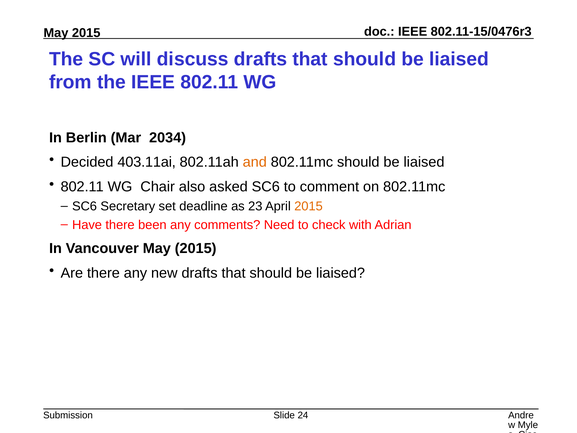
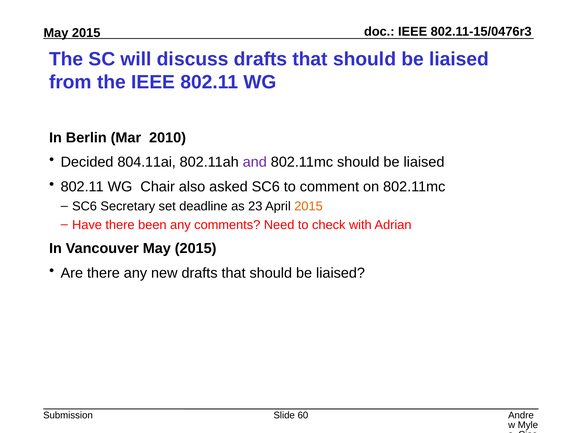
2034: 2034 -> 2010 (168, 138)
403.11ai: 403.11ai -> 804.11ai (147, 162)
and colour: orange -> purple (255, 162)
24: 24 -> 60 (303, 415)
